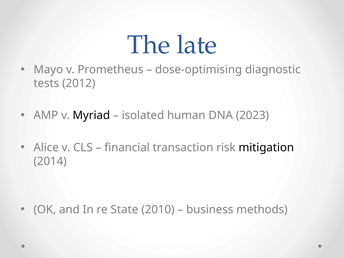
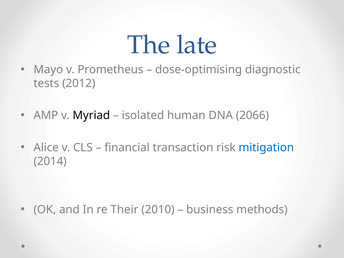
2023: 2023 -> 2066 (252, 115)
mitigation colour: black -> blue (266, 148)
State: State -> Their (124, 209)
